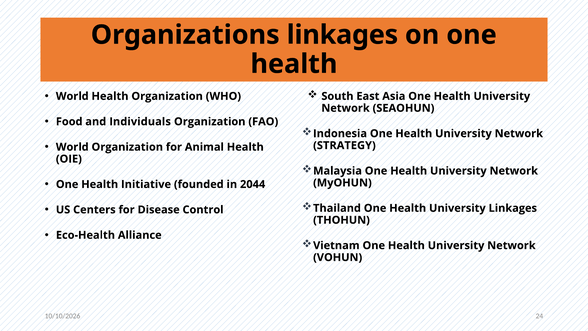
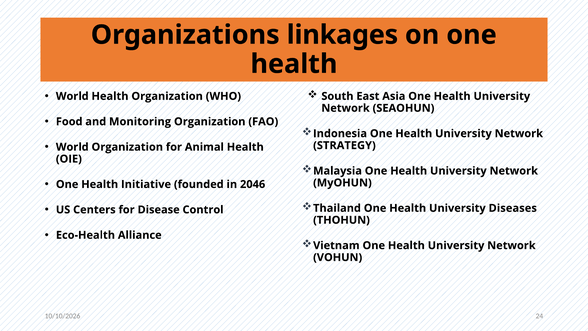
Individuals: Individuals -> Monitoring (140, 122)
2044: 2044 -> 2046 (253, 184)
University Linkages: Linkages -> Diseases (513, 208)
